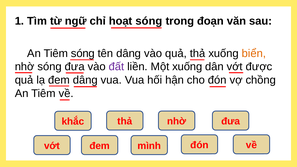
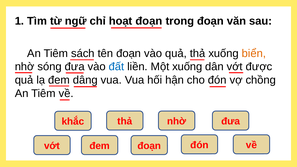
hoạt sóng: sóng -> đoạn (149, 21)
Tiêm sóng: sóng -> sách (83, 53)
tên dâng: dâng -> đoạn (129, 53)
đất colour: purple -> blue (116, 67)
đem mình: mình -> đoạn (149, 146)
